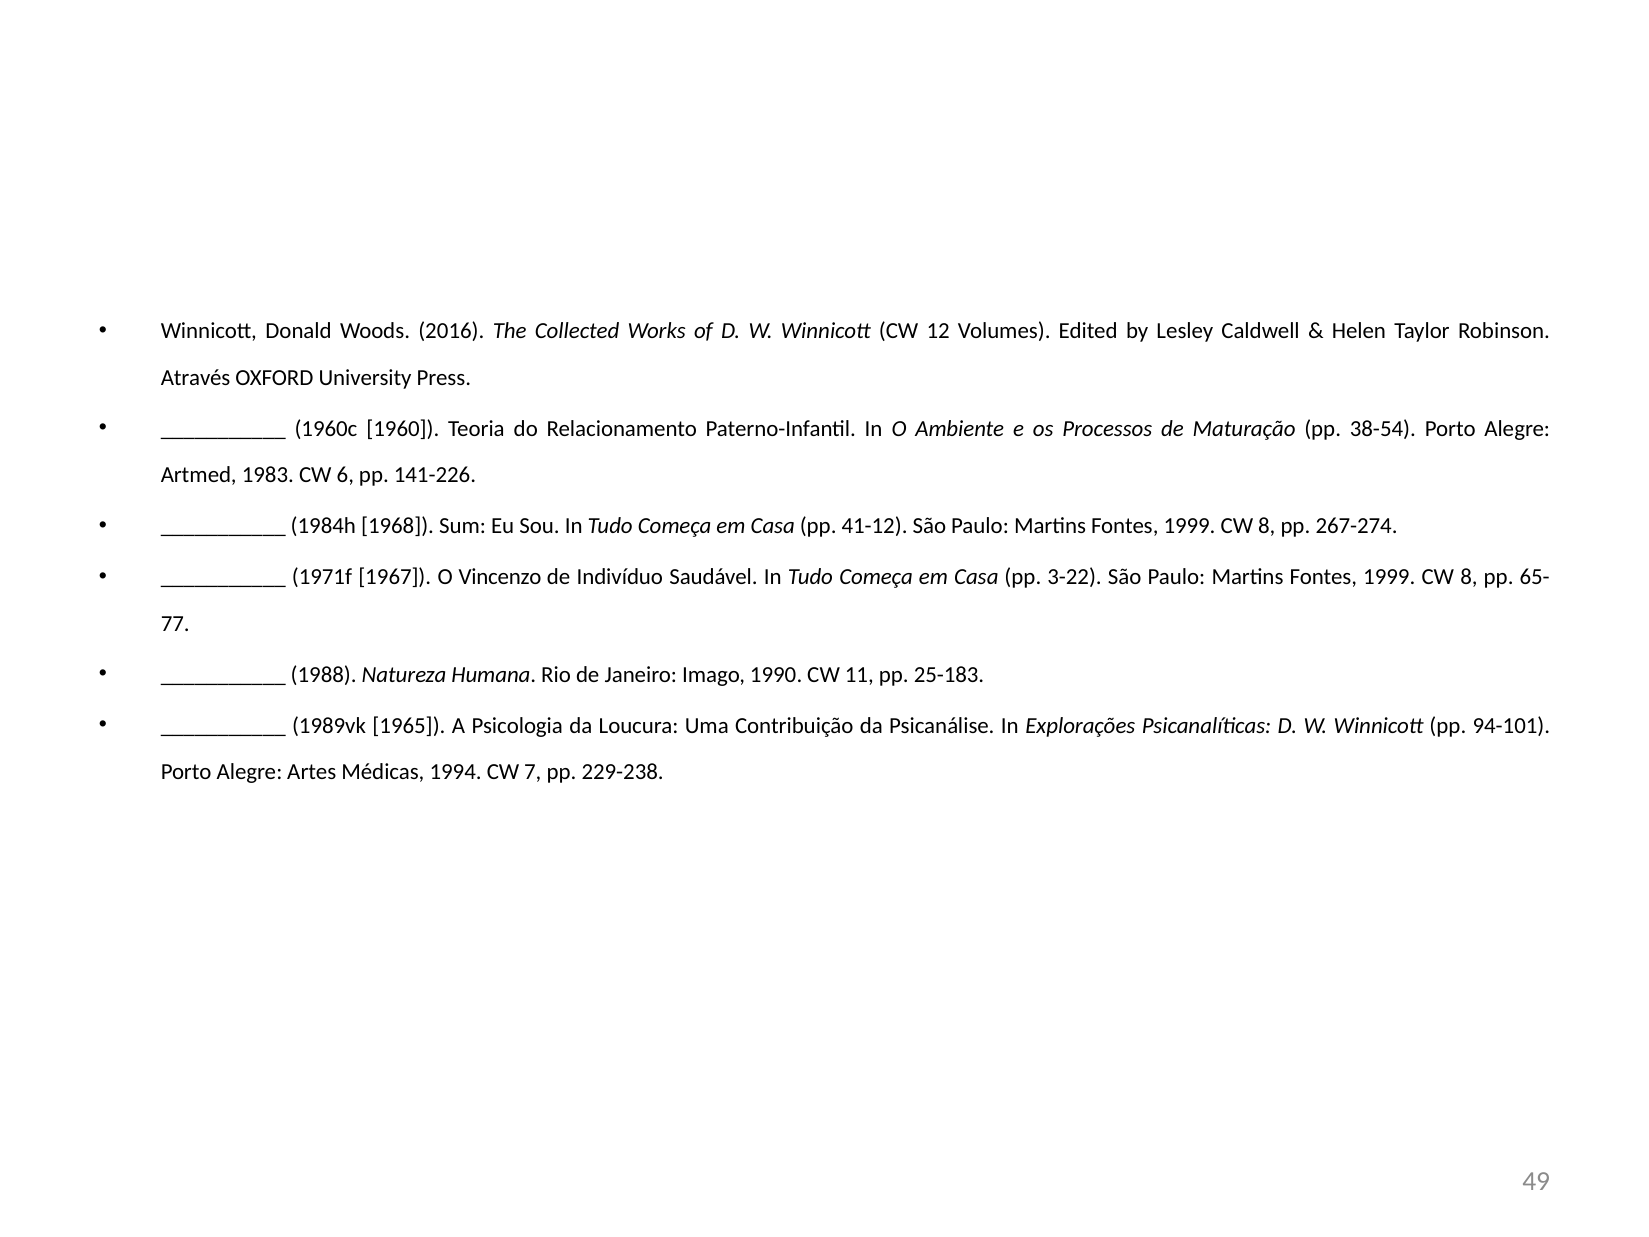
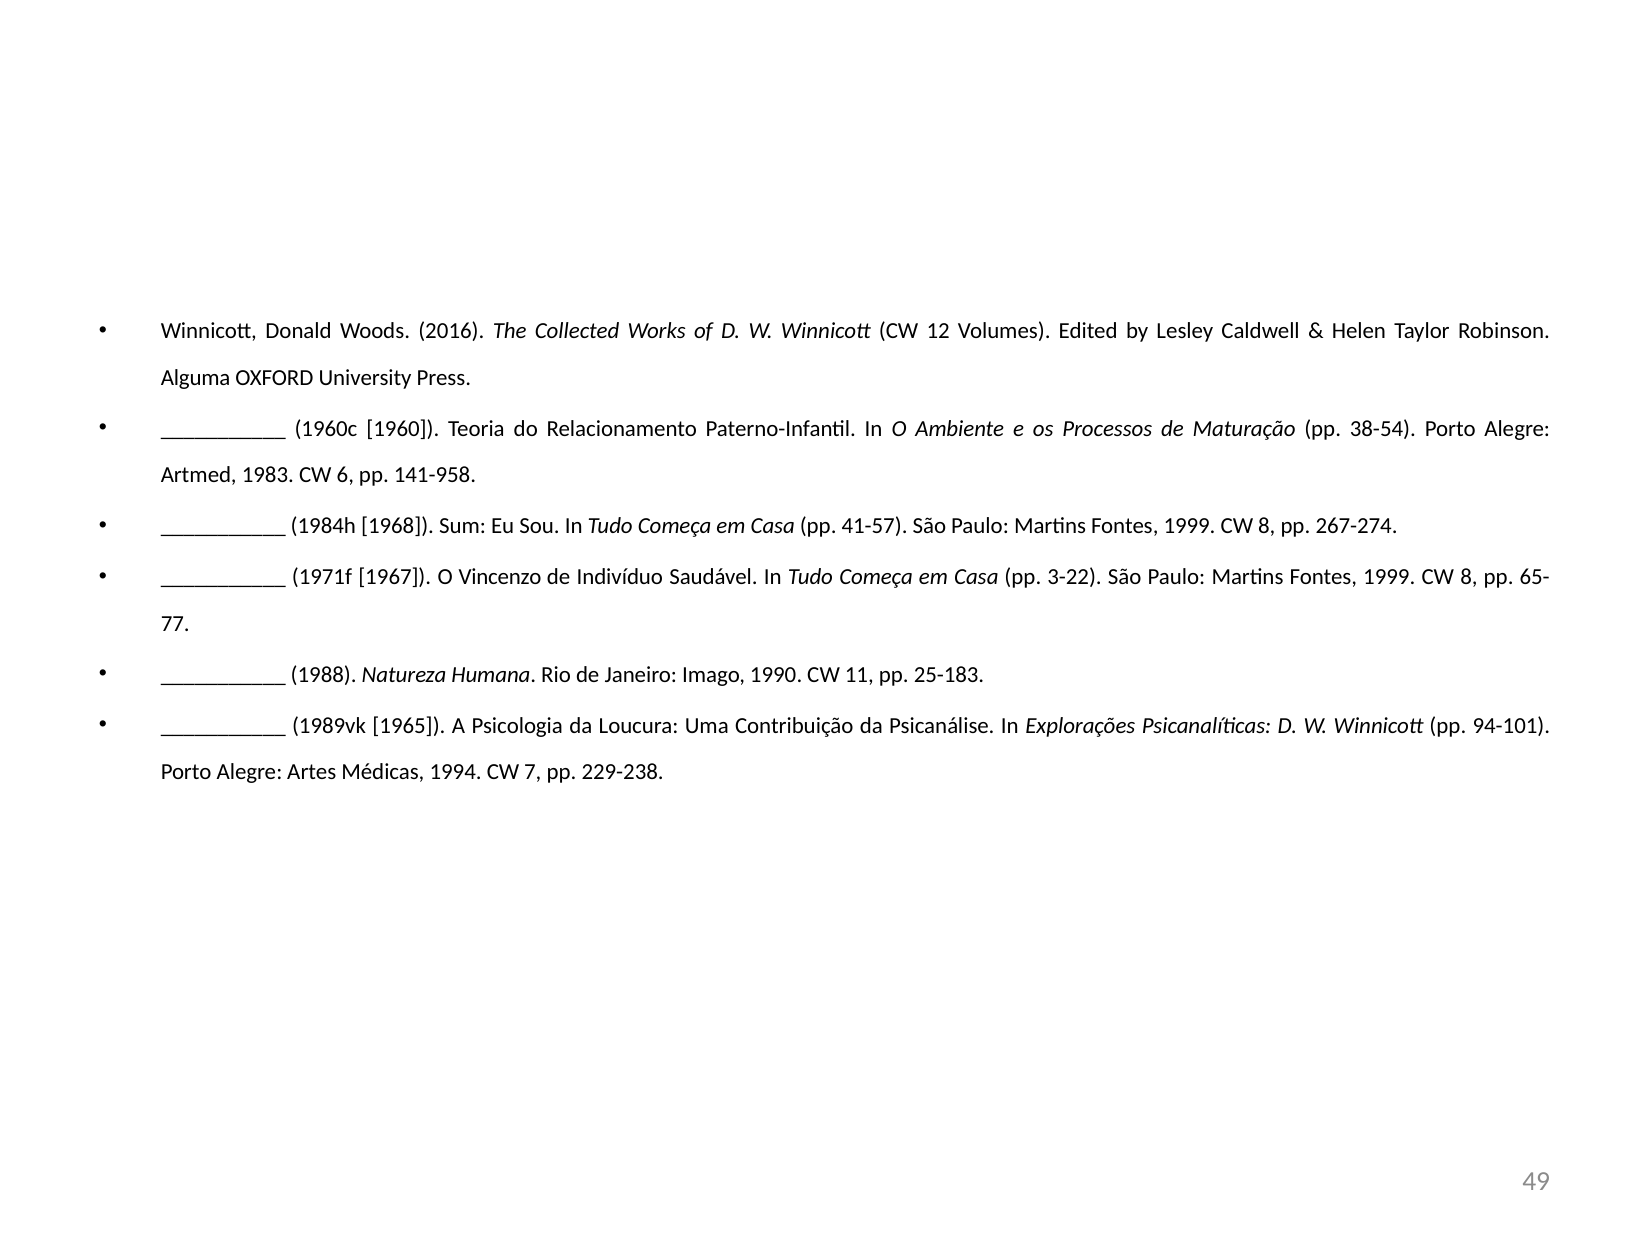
Através: Através -> Alguma (196, 378)
141-226: 141-226 -> 141-958 (435, 475)
41-12: 41-12 -> 41-57 (875, 526)
